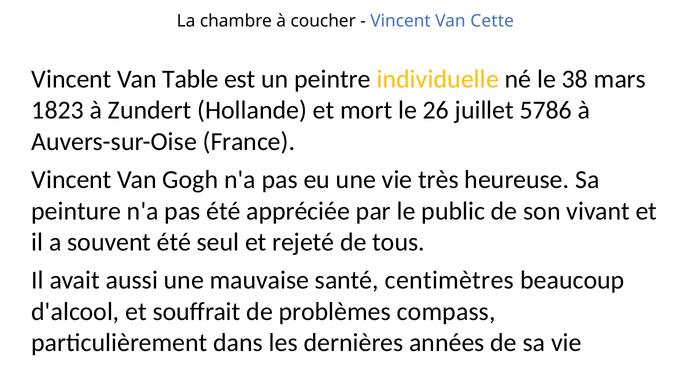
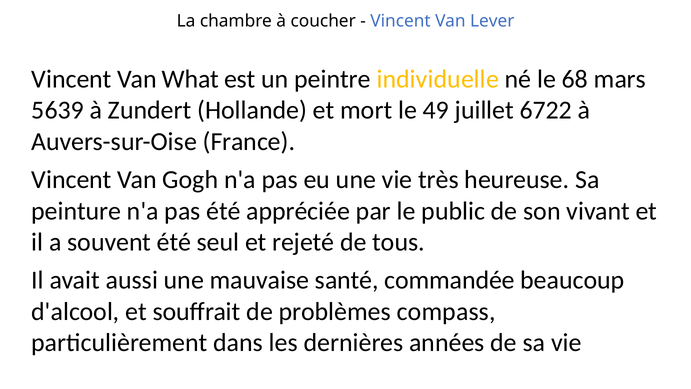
Cette: Cette -> Lever (492, 21)
Table: Table -> What (190, 79)
38: 38 -> 68 (575, 79)
1823: 1823 -> 5639 (58, 110)
26: 26 -> 49 (436, 110)
5786: 5786 -> 6722 (546, 110)
centimètres: centimètres -> commandée (450, 280)
